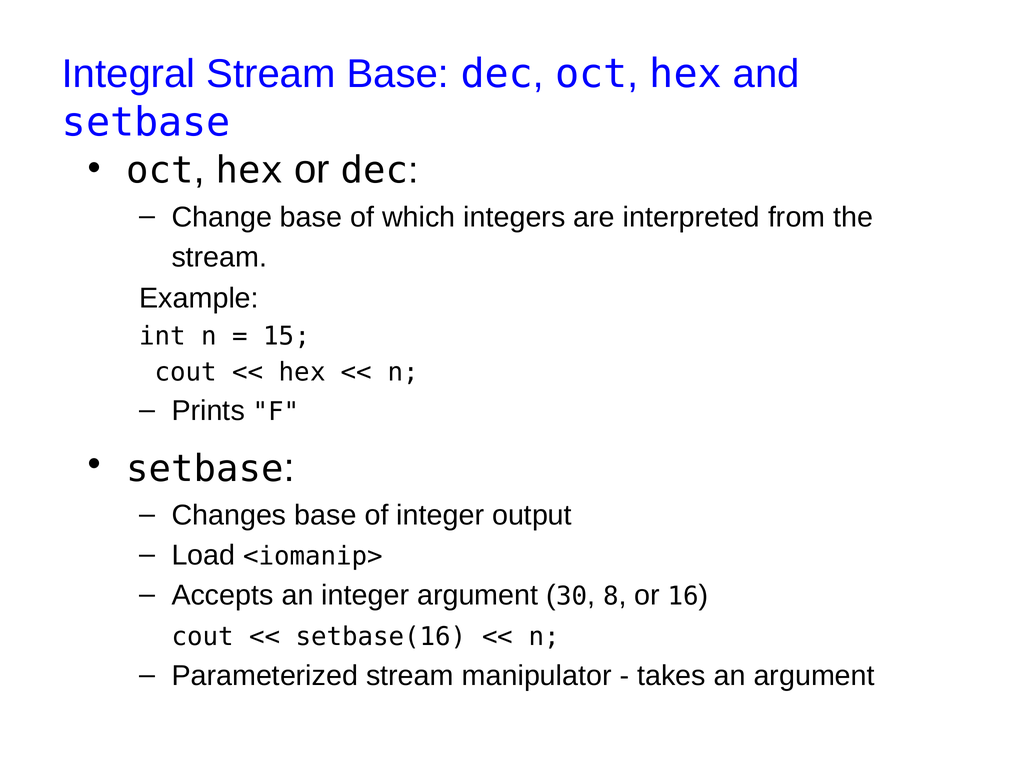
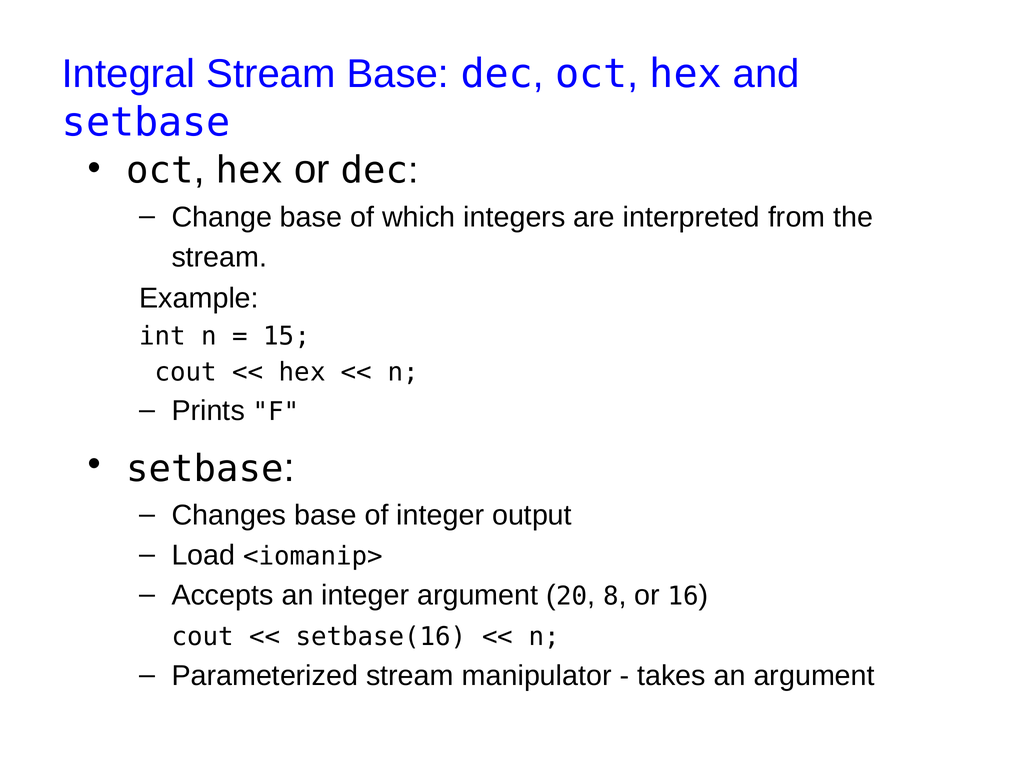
30: 30 -> 20 (572, 596)
